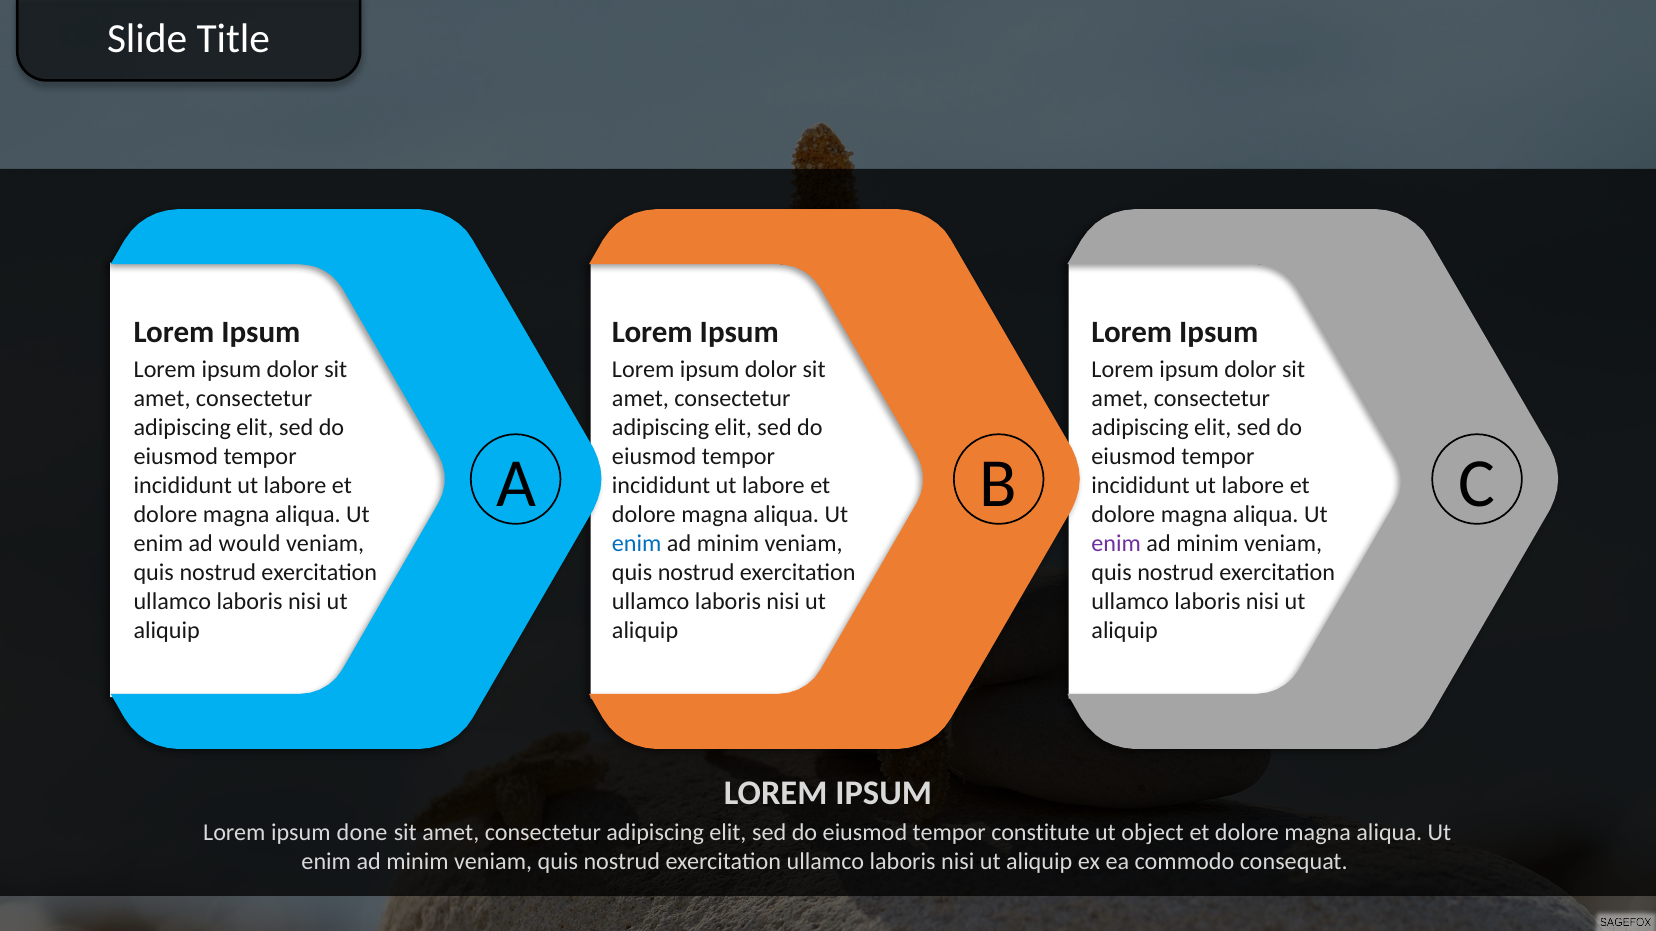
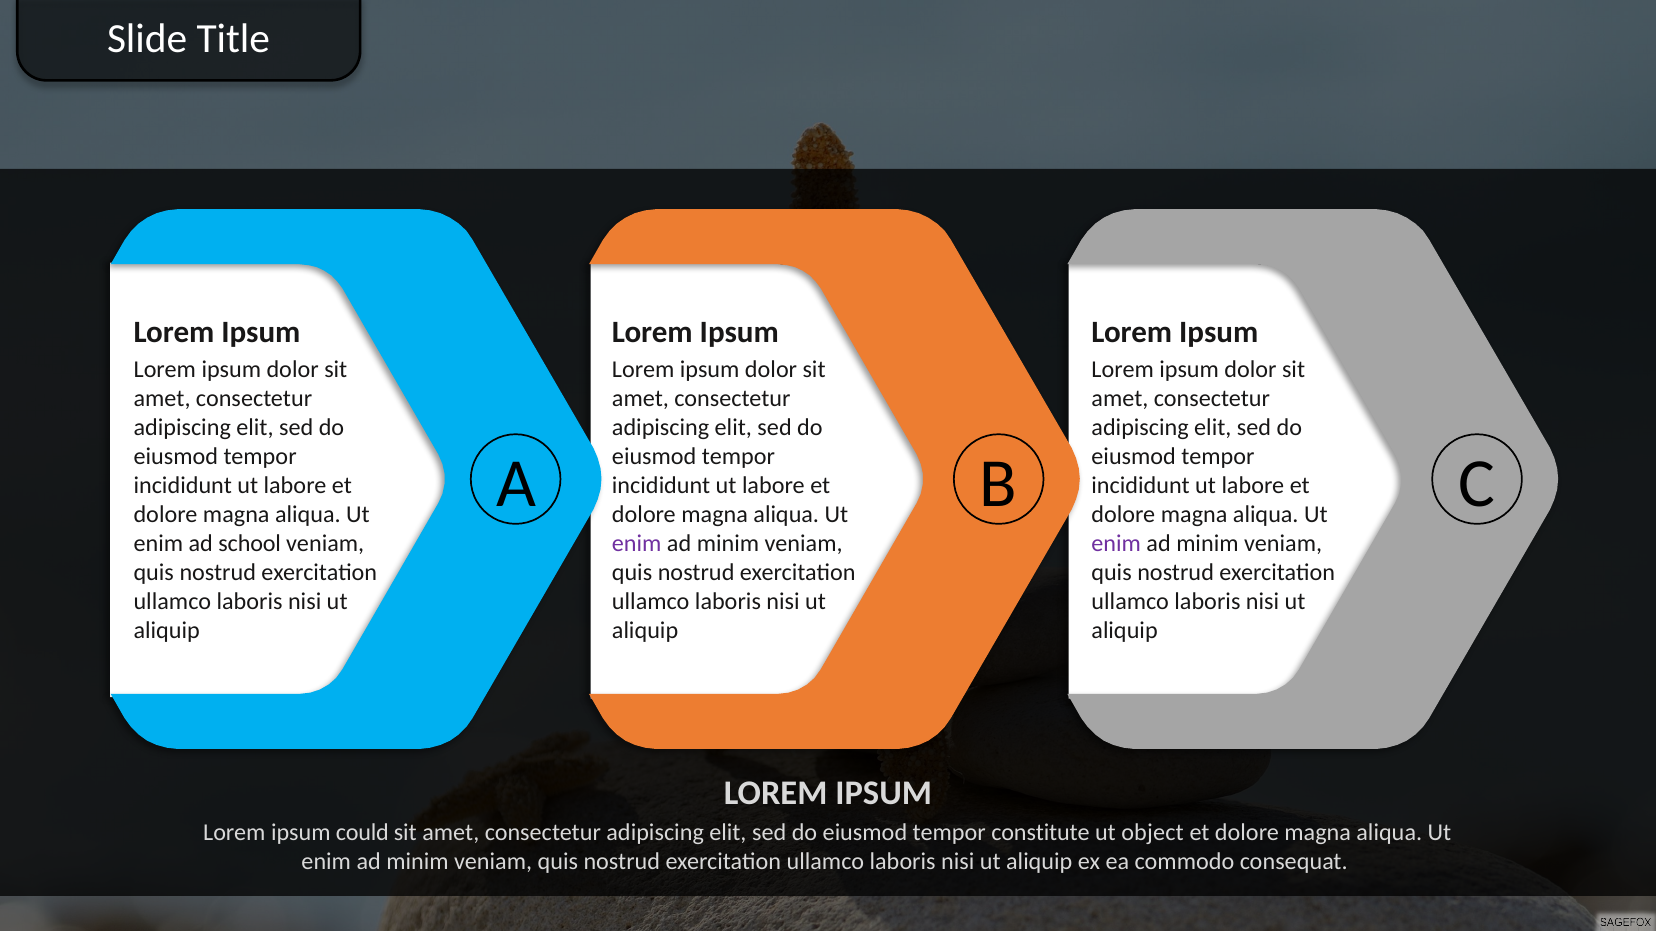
would: would -> school (250, 543)
enim colour: blue -> purple (637, 543)
done: done -> could (362, 833)
